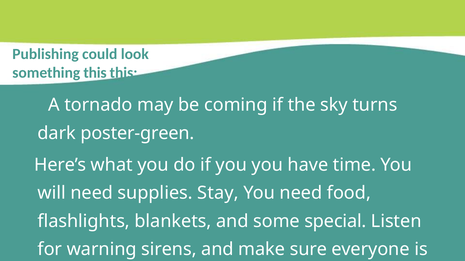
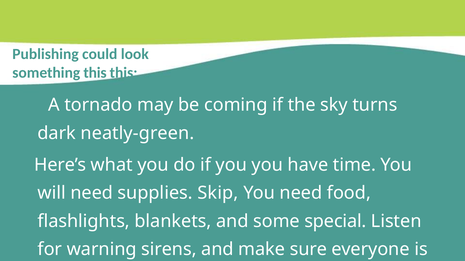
poster-green: poster-green -> neatly-green (137, 133)
supplies Stay: Stay -> Skip (218, 193)
